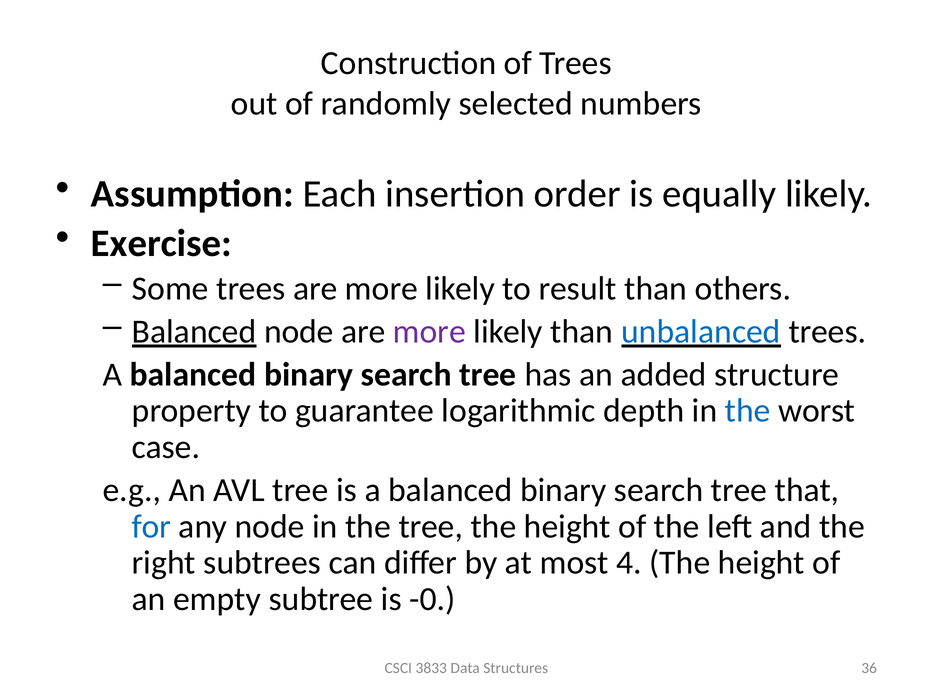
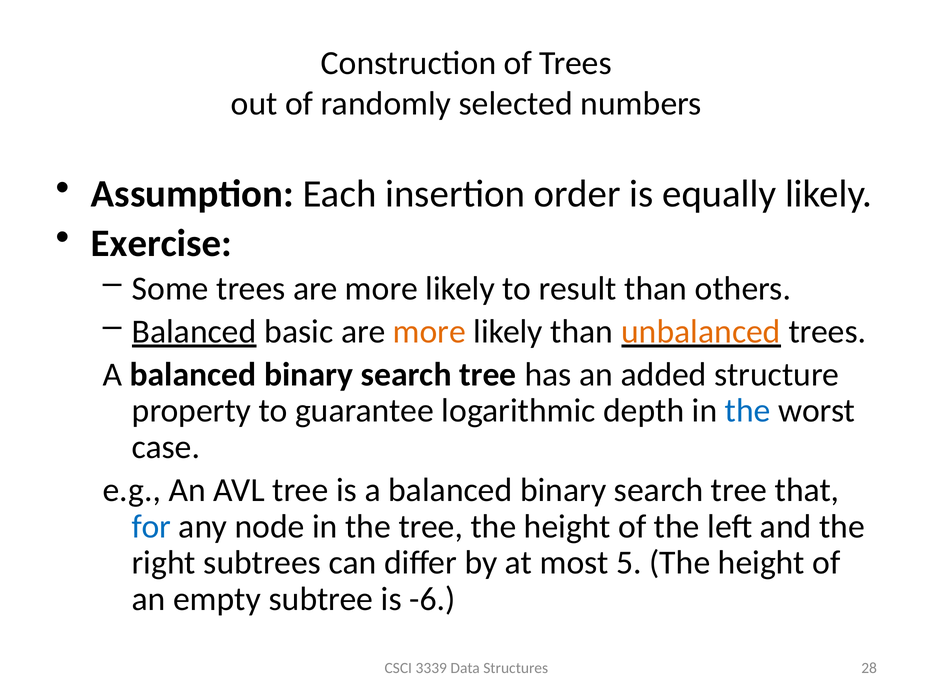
Balanced node: node -> basic (299, 331)
more colour: purple -> orange (429, 331)
unbalanced colour: blue -> orange (701, 331)
4: 4 -> 5 (629, 563)
-0: -0 -> -6 (432, 599)
3833: 3833 -> 3339 (431, 668)
36: 36 -> 28 (869, 668)
